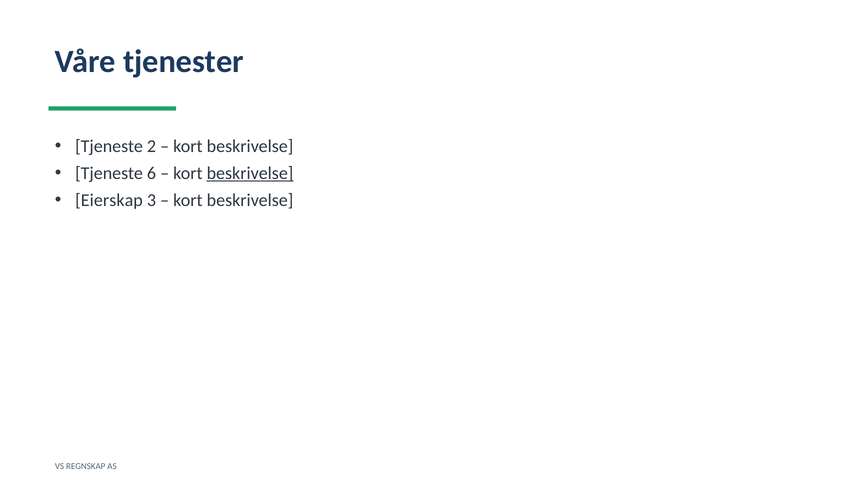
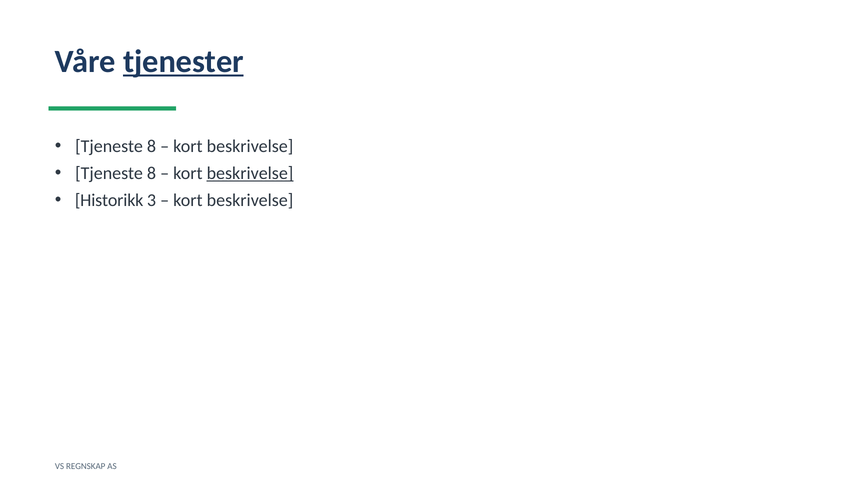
tjenester underline: none -> present (183, 62)
2: 2 -> 8 (151, 146)
6: 6 -> 8 (151, 173)
Eierskap: Eierskap -> Historikk (109, 200)
